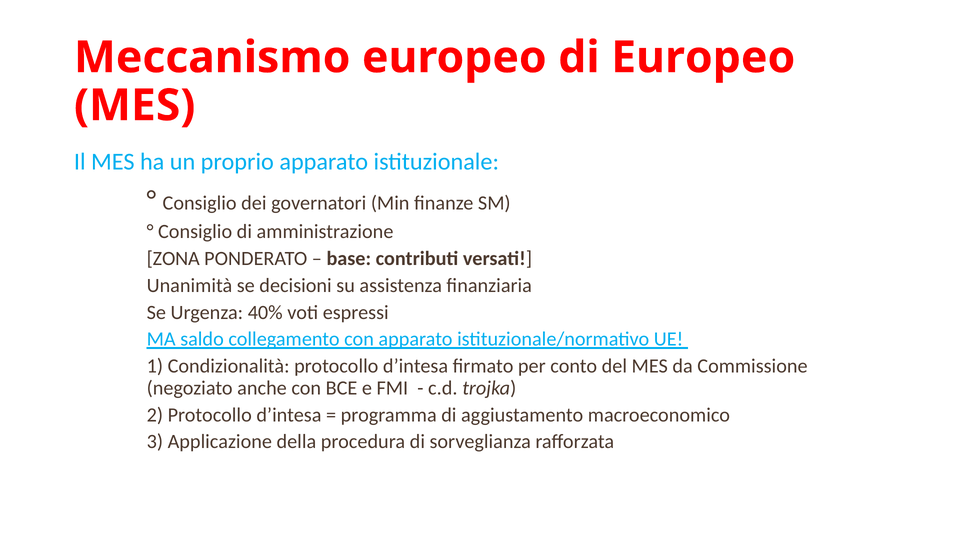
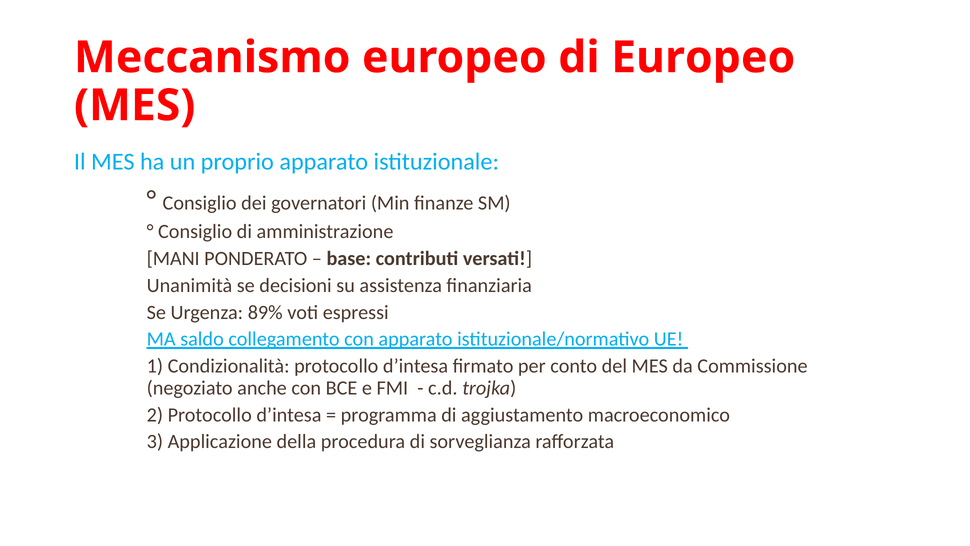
ZONA: ZONA -> MANI (173, 258)
40%: 40% -> 89% (265, 312)
